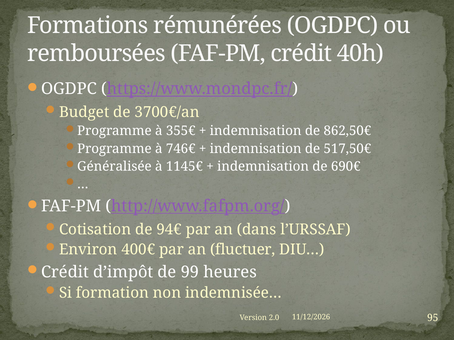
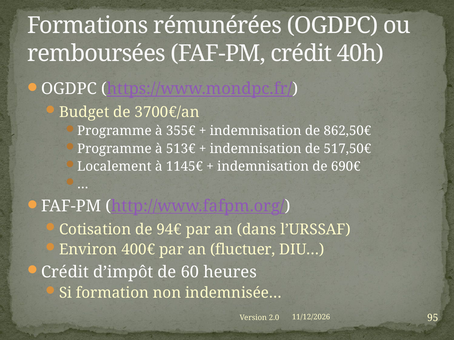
746€: 746€ -> 513€ (181, 149)
Généralisée: Généralisée -> Localement (114, 167)
99: 99 -> 60 (190, 273)
